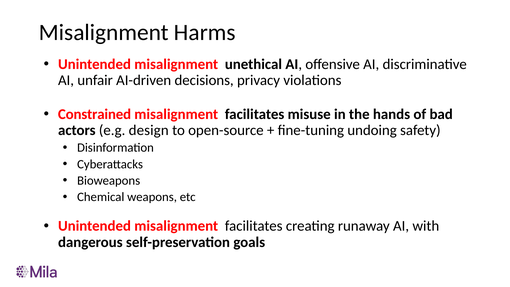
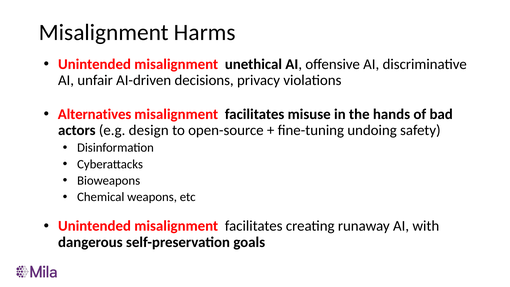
Constrained: Constrained -> Alternatives (95, 114)
